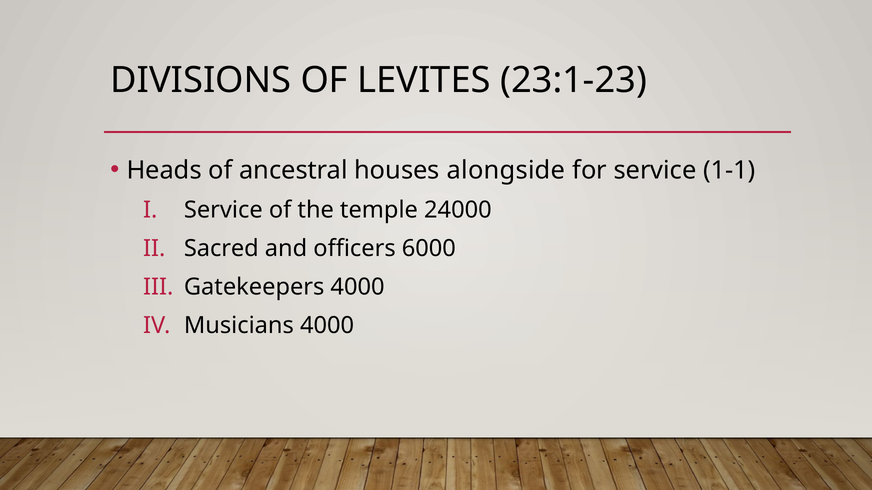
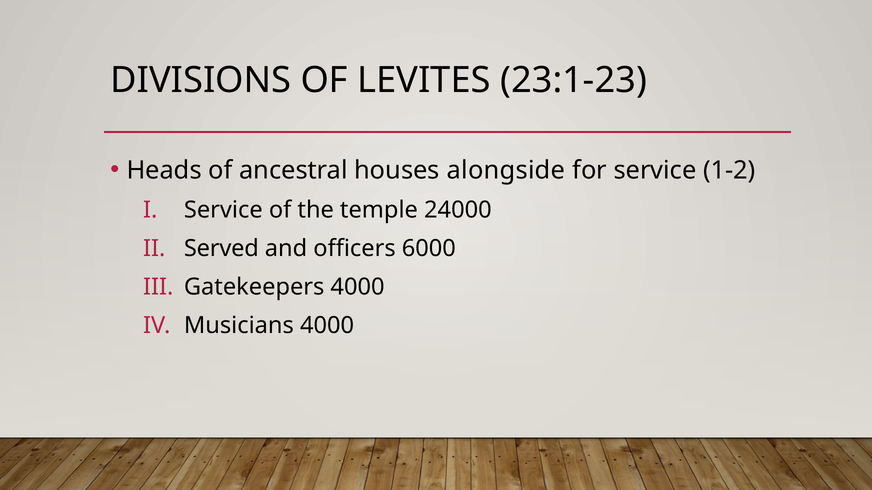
1-1: 1-1 -> 1-2 (729, 171)
Sacred: Sacred -> Served (221, 249)
